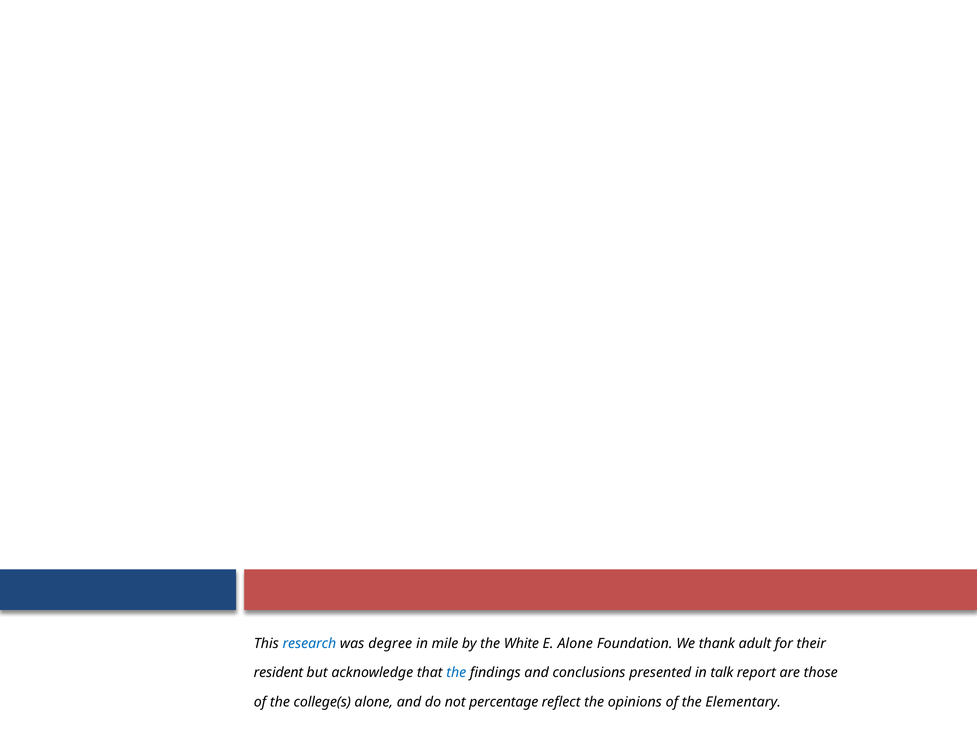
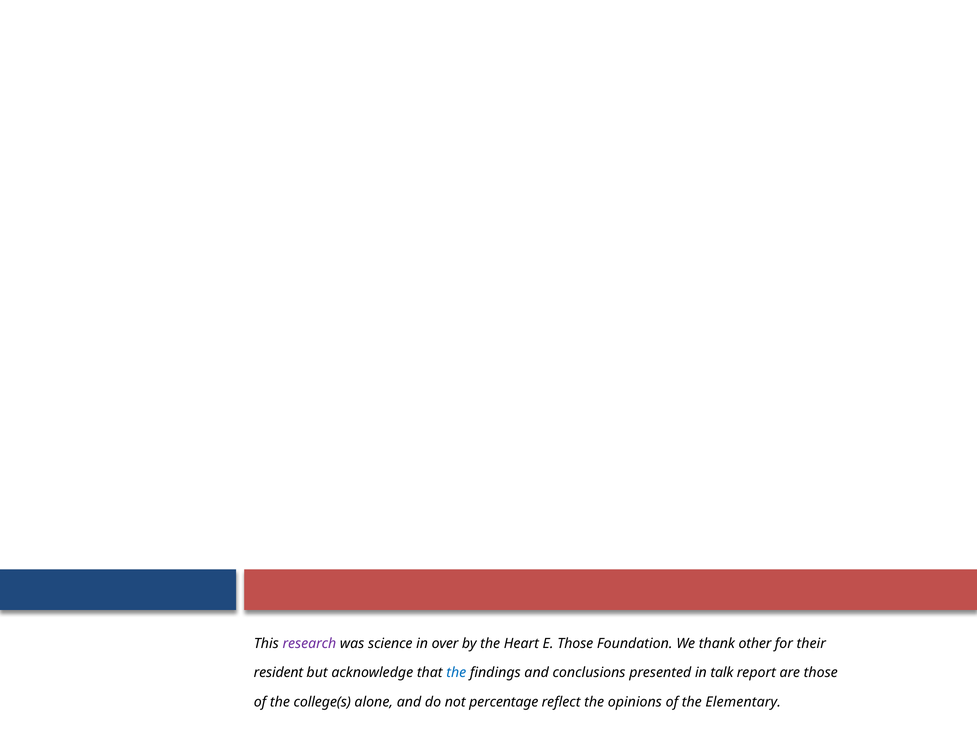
research colour: blue -> purple (309, 644)
degree: degree -> science (390, 644)
mile: mile -> over (445, 644)
White: White -> Heart (521, 644)
E Alone: Alone -> Those (575, 644)
adult: adult -> other (755, 644)
